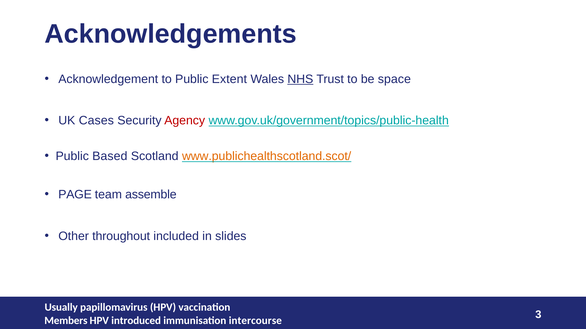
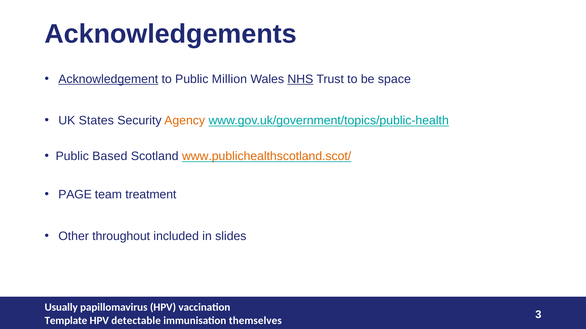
Acknowledgement underline: none -> present (108, 79)
Extent: Extent -> Million (229, 79)
Cases: Cases -> States (96, 121)
Agency colour: red -> orange (185, 121)
assemble: assemble -> treatment (151, 195)
Members: Members -> Template (66, 321)
introduced: introduced -> detectable (136, 321)
intercourse: intercourse -> themselves (255, 321)
